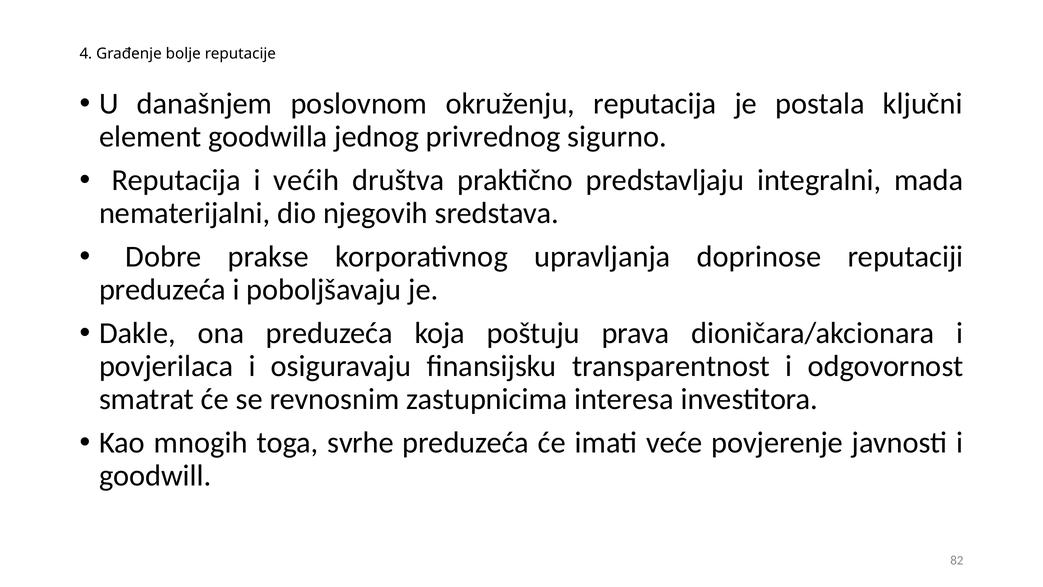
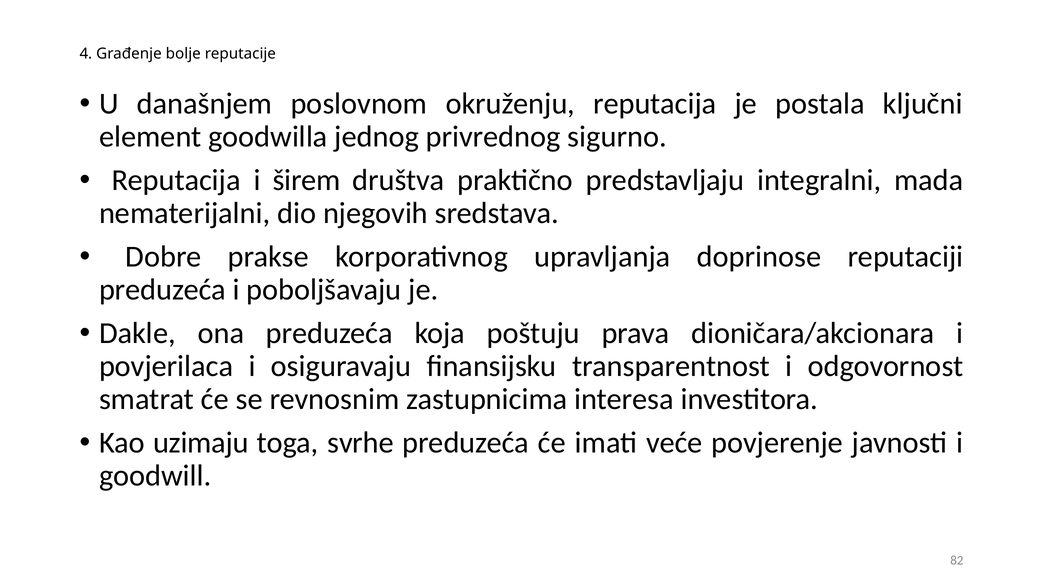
većih: većih -> širem (307, 180)
mnogih: mnogih -> uzimaju (201, 442)
